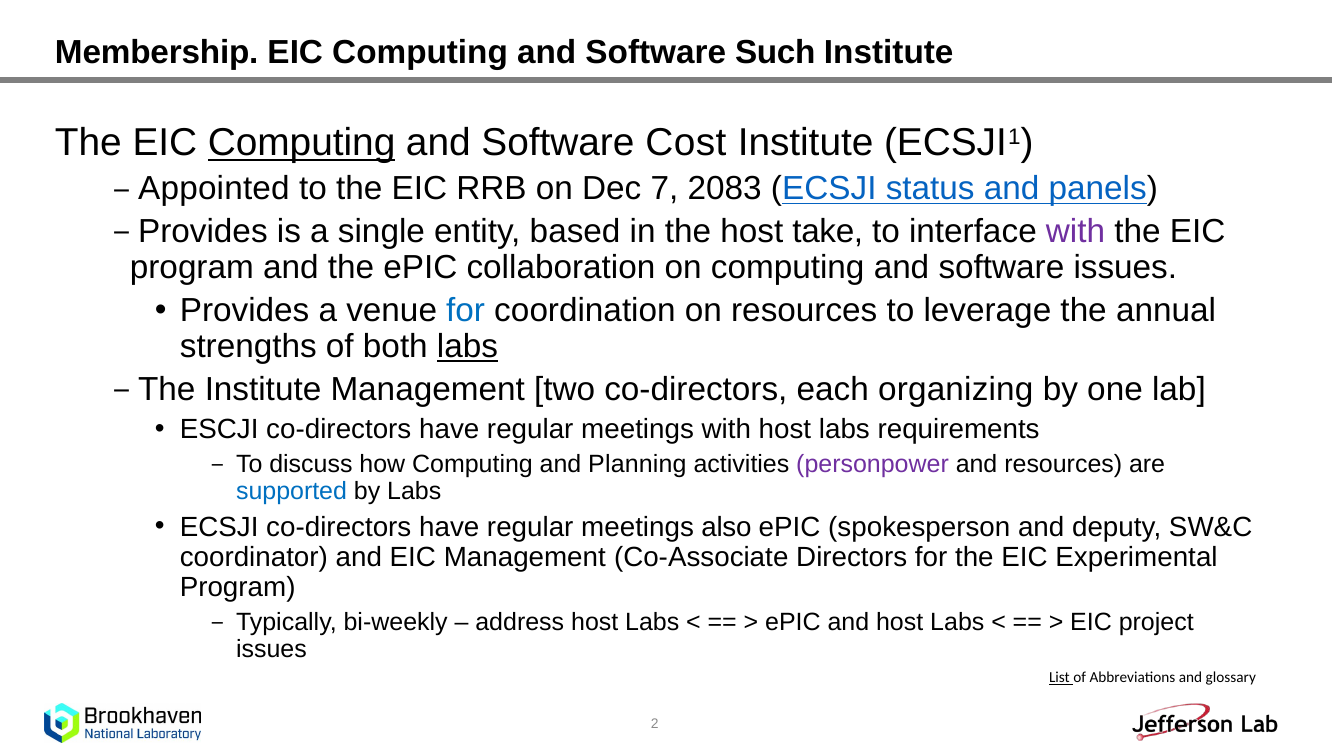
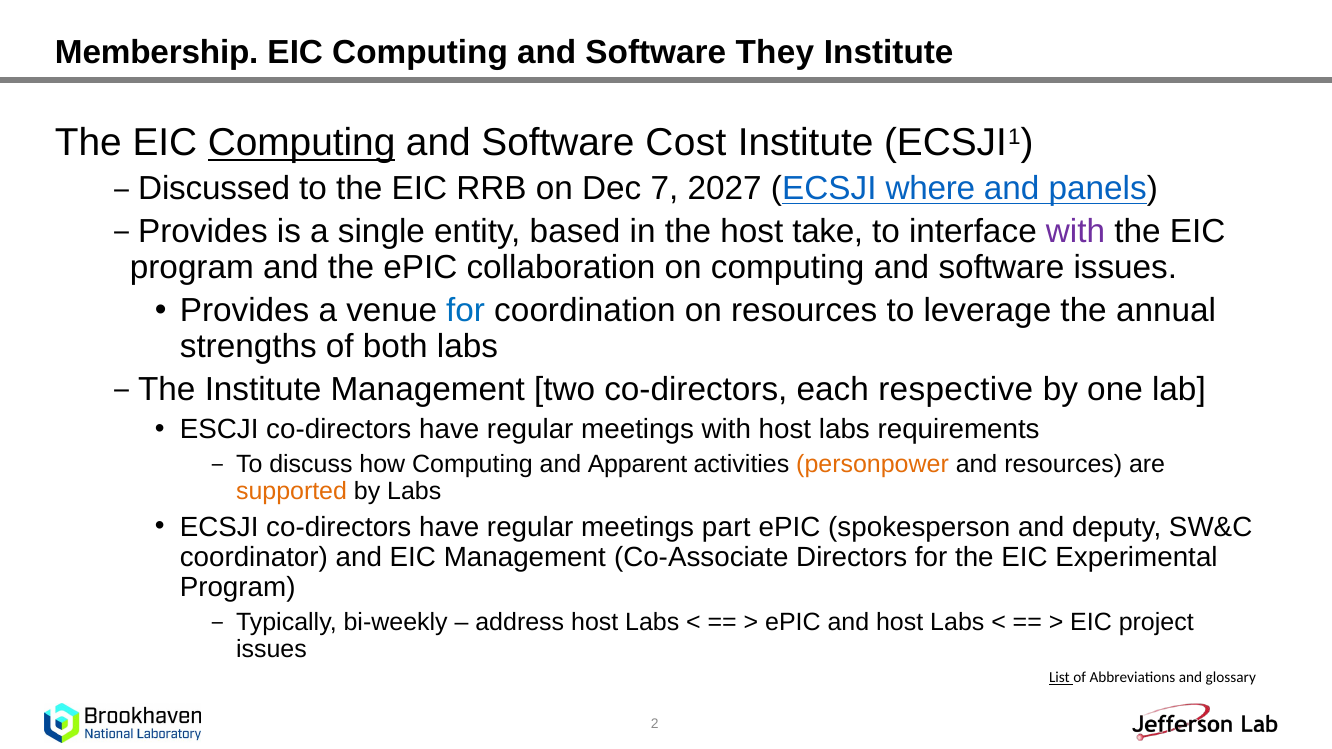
Such: Such -> They (775, 53)
Appointed: Appointed -> Discussed (214, 189)
2083: 2083 -> 2027 (725, 189)
status: status -> where (930, 189)
labs underline: present -> none (468, 347)
organizing: organizing -> respective (956, 389)
Planning: Planning -> Apparent (638, 465)
personpower colour: purple -> orange (873, 465)
supported colour: blue -> orange (292, 492)
also: also -> part (726, 527)
